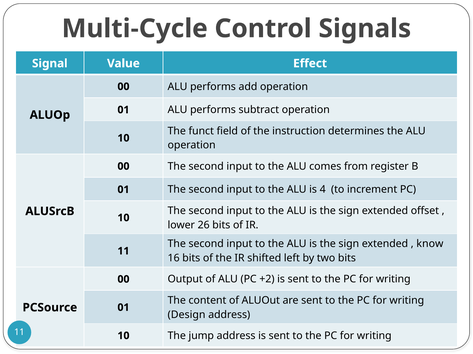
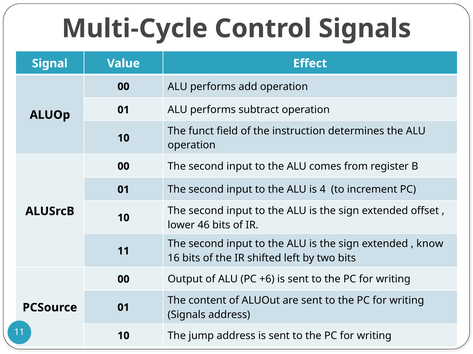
26: 26 -> 46 (204, 225)
+2: +2 -> +6 (267, 280)
Design: Design -> Signals (187, 315)
